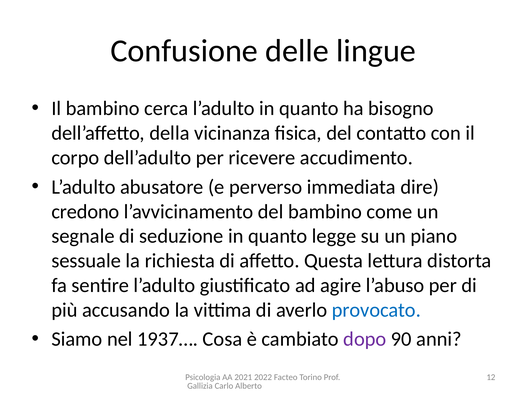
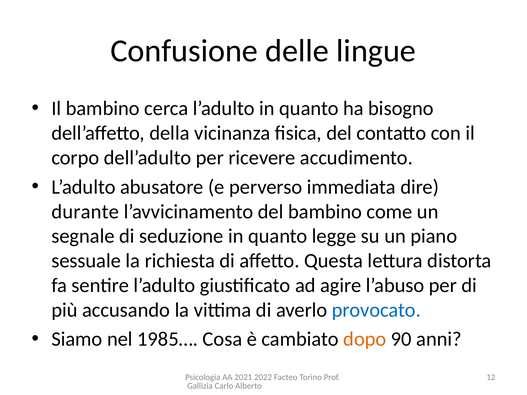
credono: credono -> durante (85, 212)
1937…: 1937… -> 1985… (168, 339)
dopo colour: purple -> orange (365, 339)
